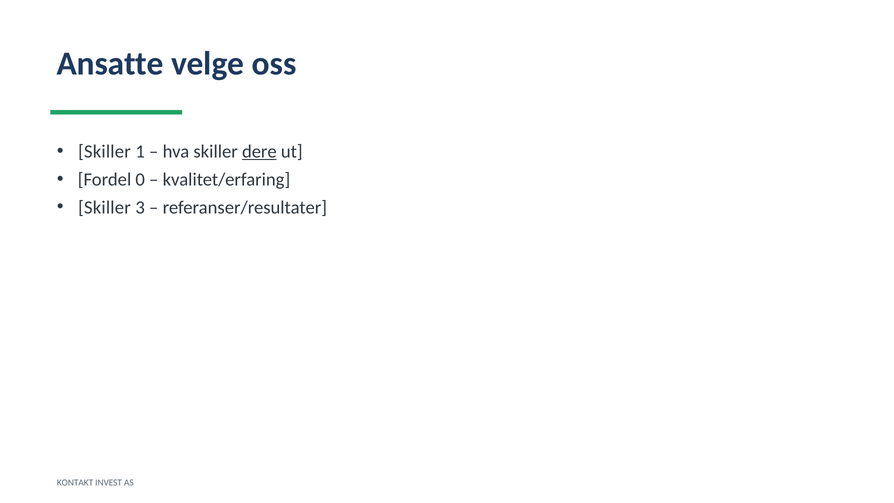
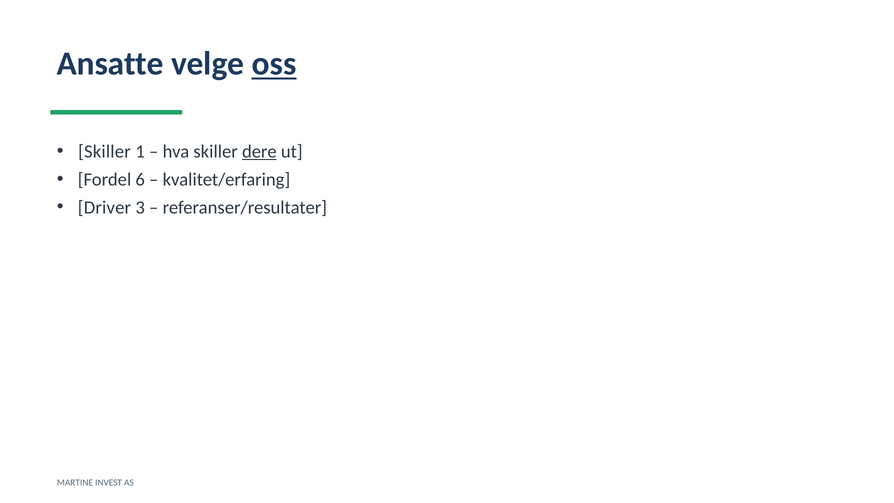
oss underline: none -> present (274, 64)
0: 0 -> 6 (140, 179)
Skiller: Skiller -> Driver (104, 207)
KONTAKT: KONTAKT -> MARTINE (75, 483)
